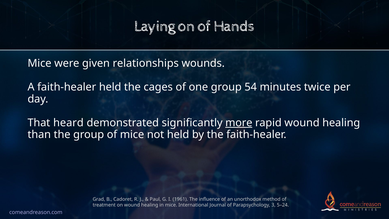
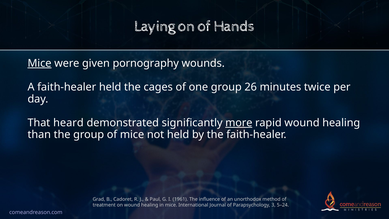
Mice underline: none -> present (40, 63)
relationships: relationships -> pornography (146, 63)
54: 54 -> 26 (251, 87)
